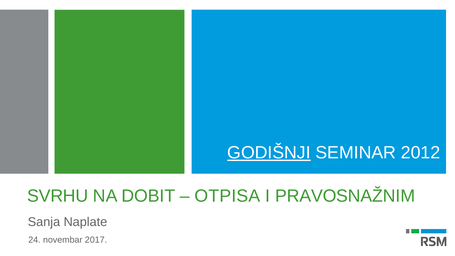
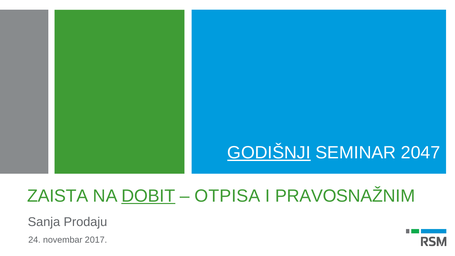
2012: 2012 -> 2047 (421, 153)
SVRHU: SVRHU -> ZAISTA (58, 196)
DOBIT underline: none -> present (148, 196)
Naplate: Naplate -> Prodaju (85, 222)
